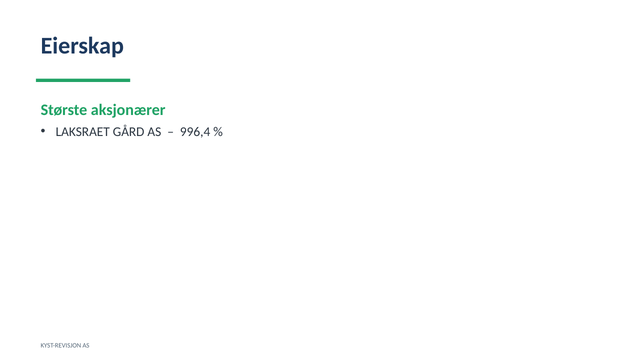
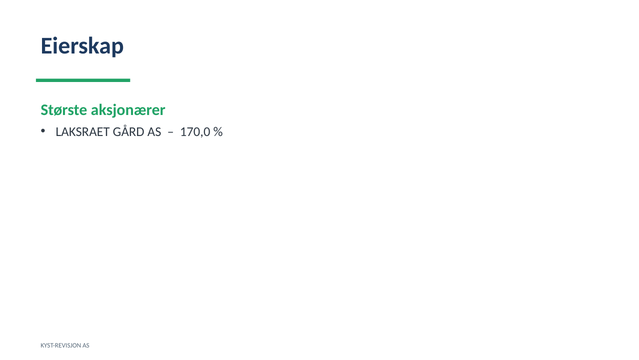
996,4: 996,4 -> 170,0 (195, 131)
